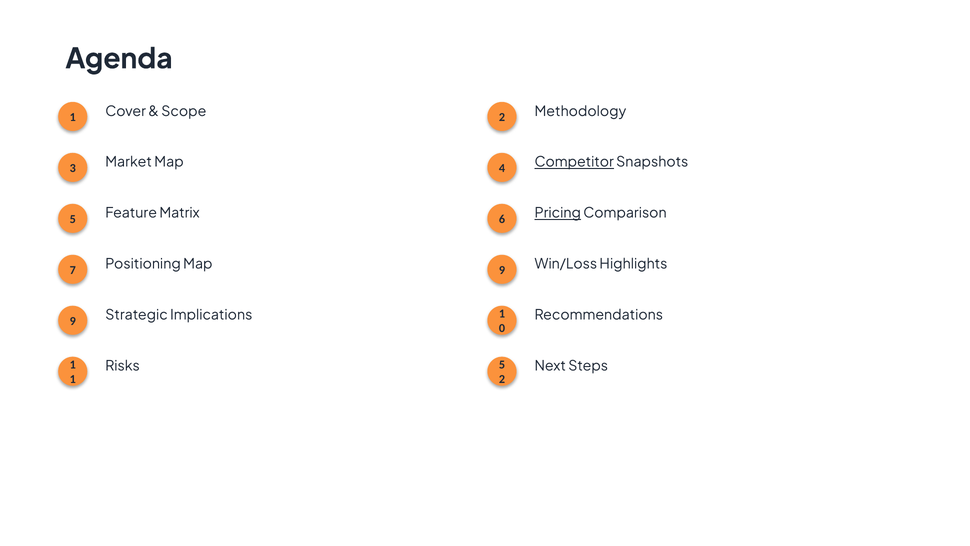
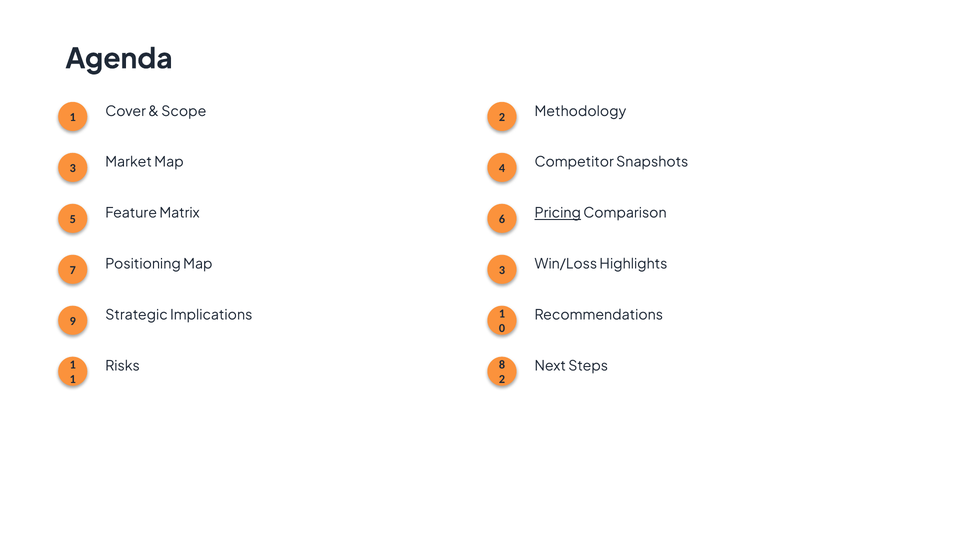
Competitor underline: present -> none (574, 162)
Map 9: 9 -> 3 (502, 270)
Risks 5: 5 -> 8 (502, 365)
